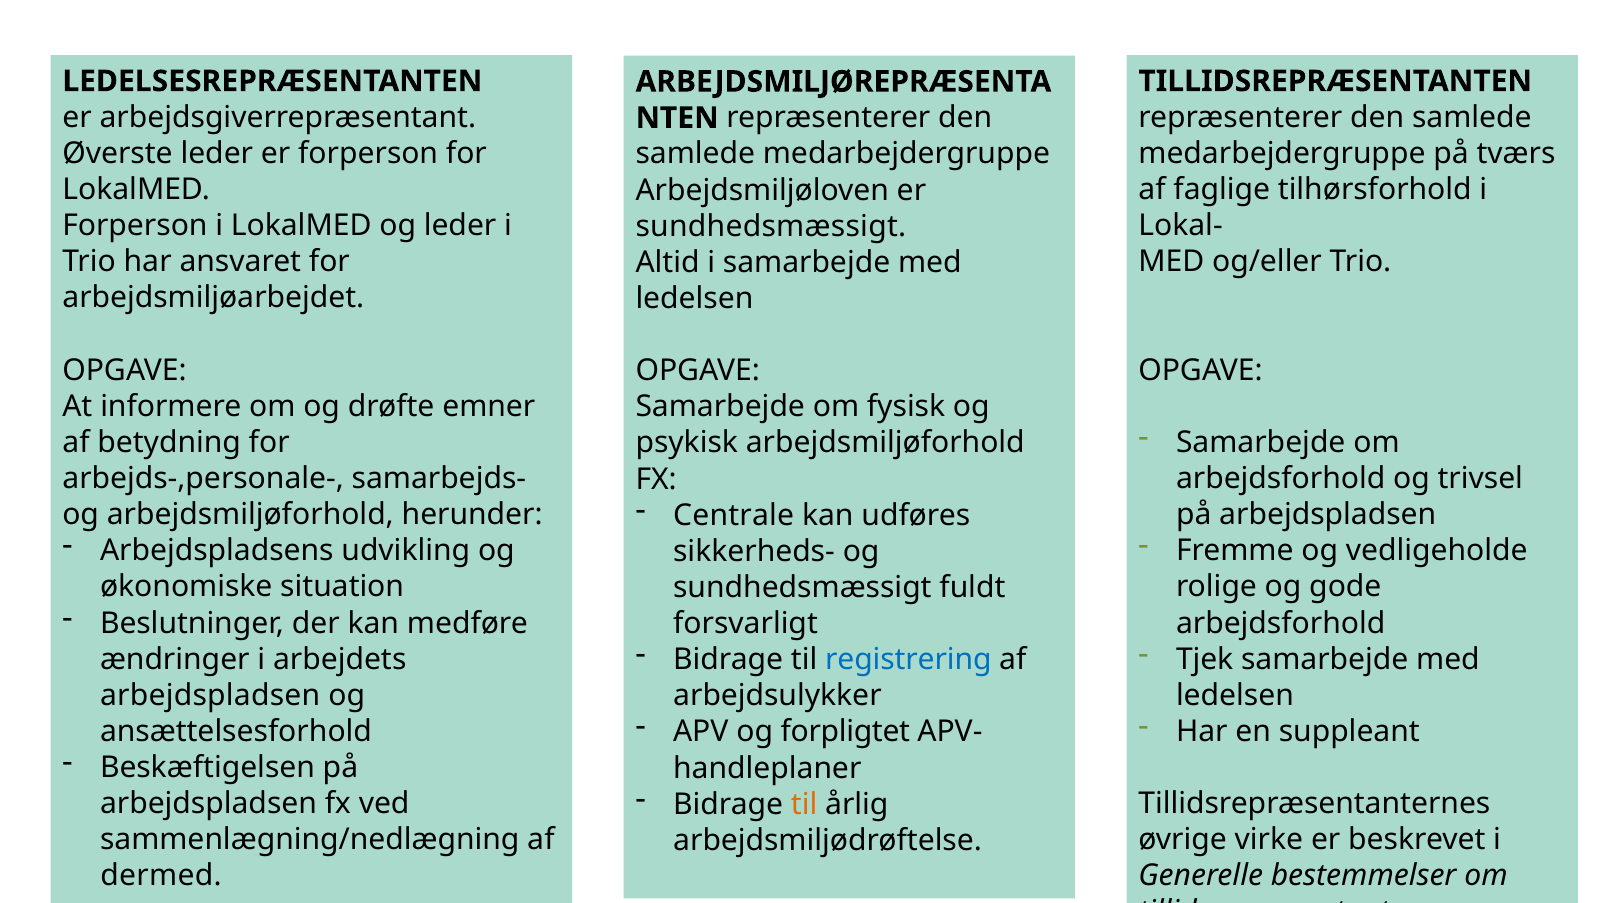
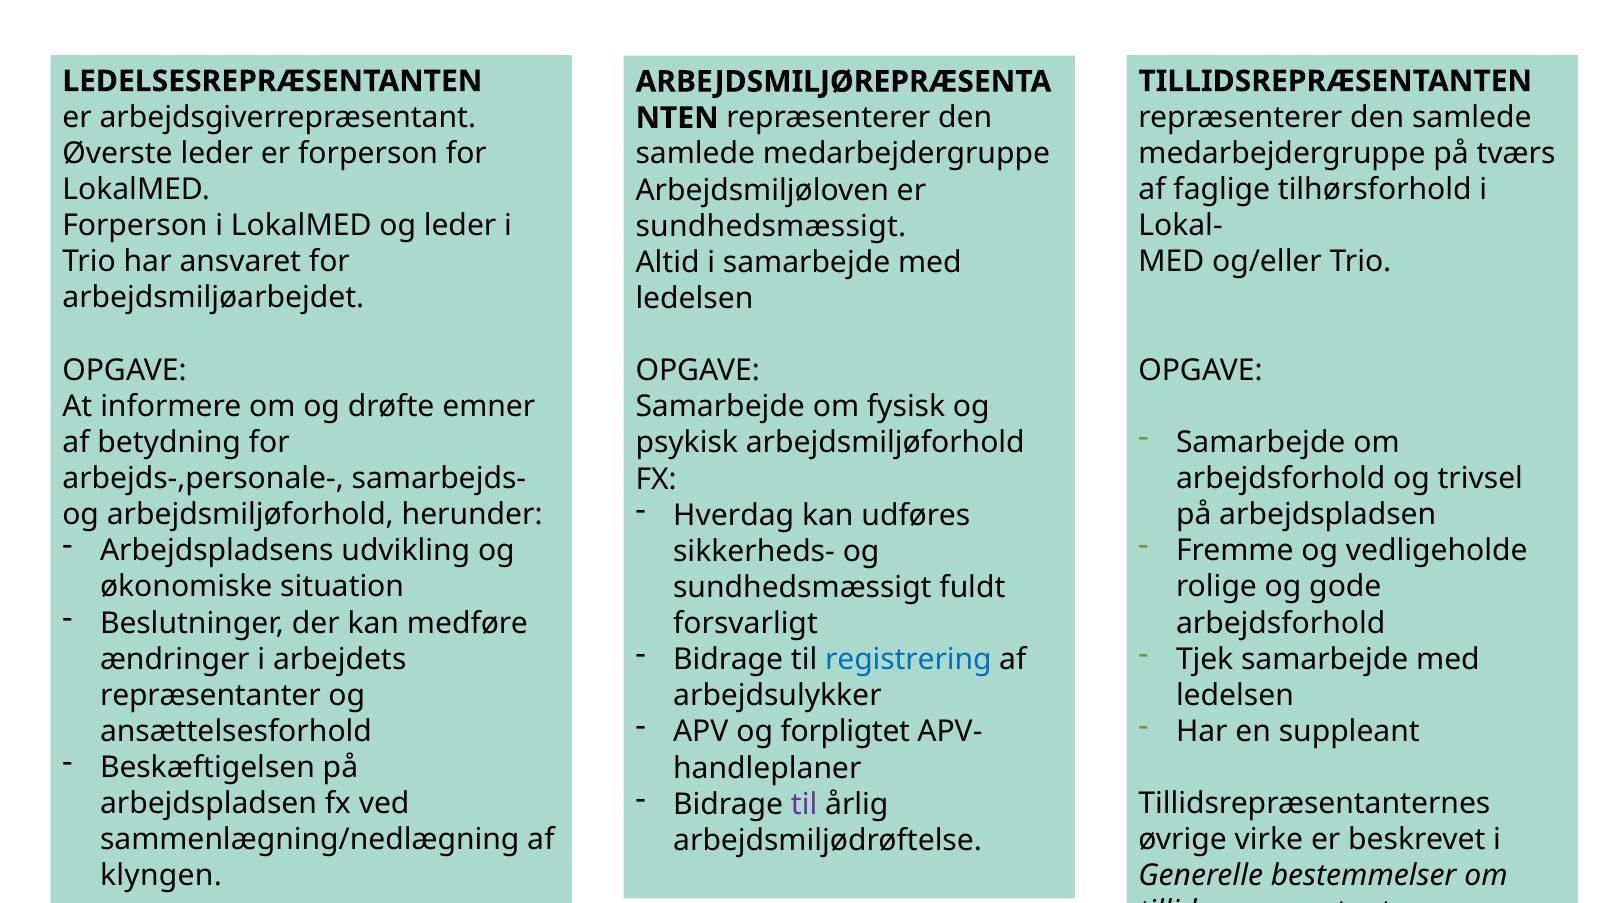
Centrale: Centrale -> Hverdag (734, 515)
arbejdspladsen: arbejdspladsen -> repræsentanter (210, 695)
til colour: orange -> purple (804, 804)
dermed: dermed -> klyngen (161, 876)
